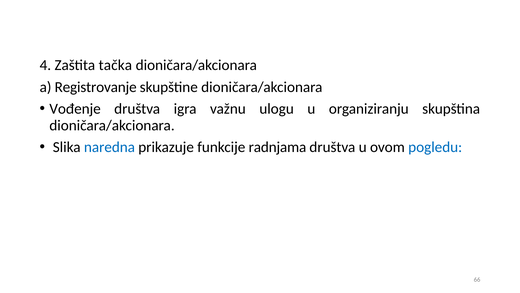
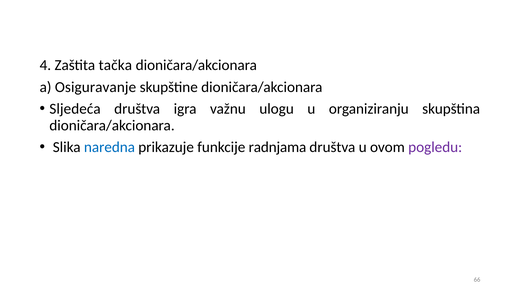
Registrovanje: Registrovanje -> Osiguravanje (96, 87)
Vođenje: Vođenje -> Sljedeća (75, 109)
pogledu colour: blue -> purple (435, 147)
